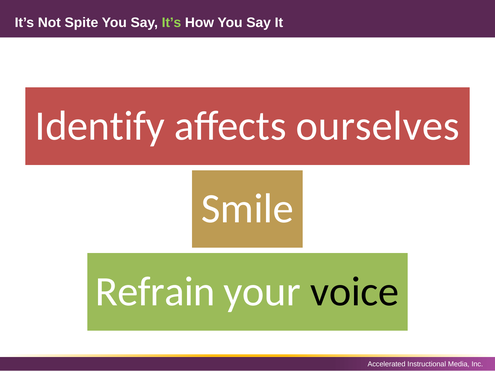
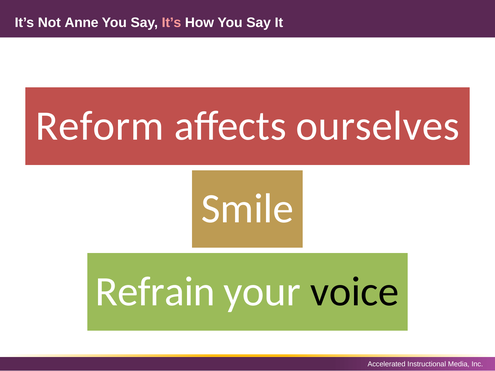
Spite: Spite -> Anne (82, 23)
It’s colour: light green -> pink (171, 23)
Identify: Identify -> Reform (100, 126)
